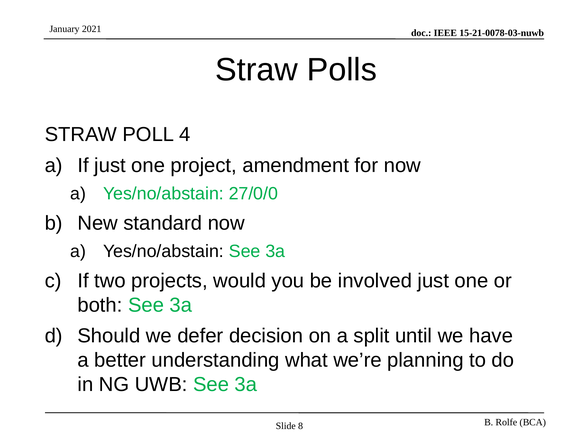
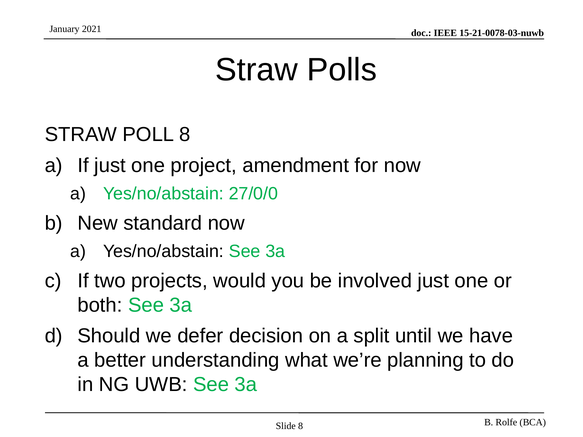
POLL 4: 4 -> 8 (185, 135)
